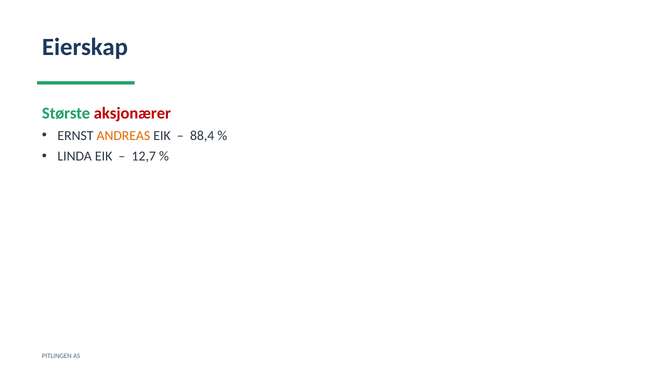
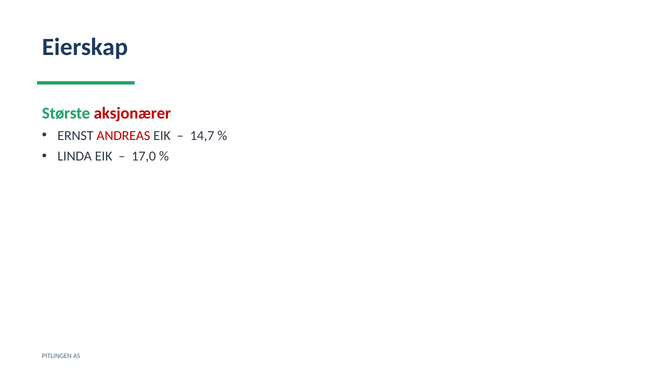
ANDREAS colour: orange -> red (123, 136)
88,4: 88,4 -> 14,7 (202, 136)
12,7: 12,7 -> 17,0 (144, 156)
